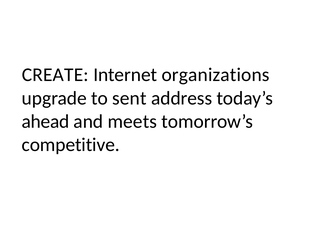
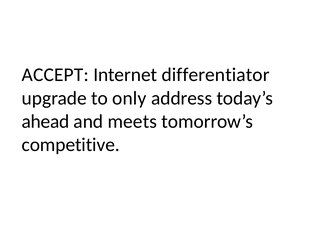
CREATE: CREATE -> ACCEPT (55, 75)
organizations: organizations -> differentiator (216, 75)
sent: sent -> only (129, 98)
